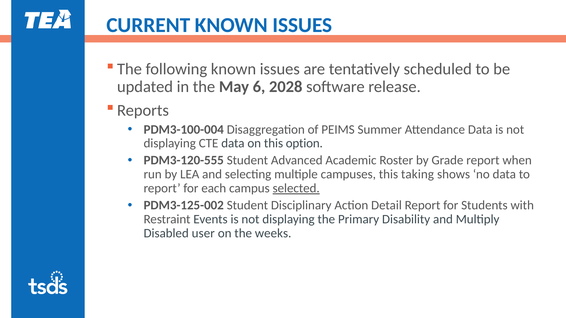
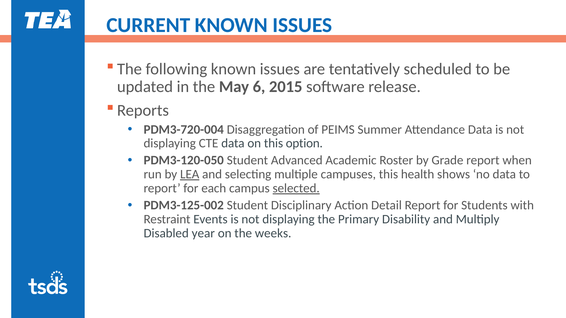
2028: 2028 -> 2015 (286, 87)
PDM3-100-004: PDM3-100-004 -> PDM3-720-004 (184, 130)
PDM3-120-555: PDM3-120-555 -> PDM3-120-050 (184, 161)
LEA underline: none -> present (190, 175)
taking: taking -> health (418, 175)
user: user -> year (203, 233)
